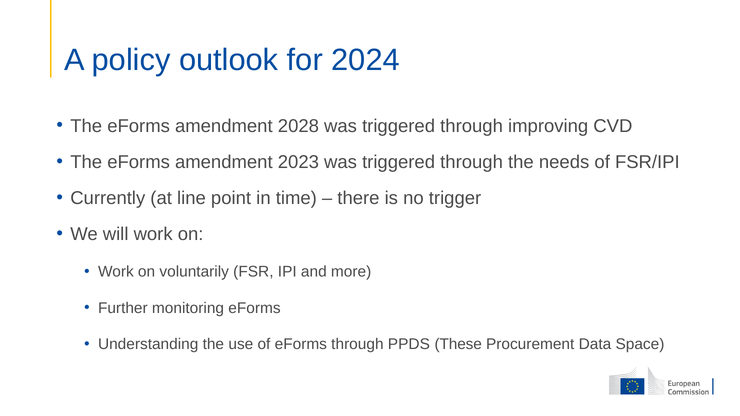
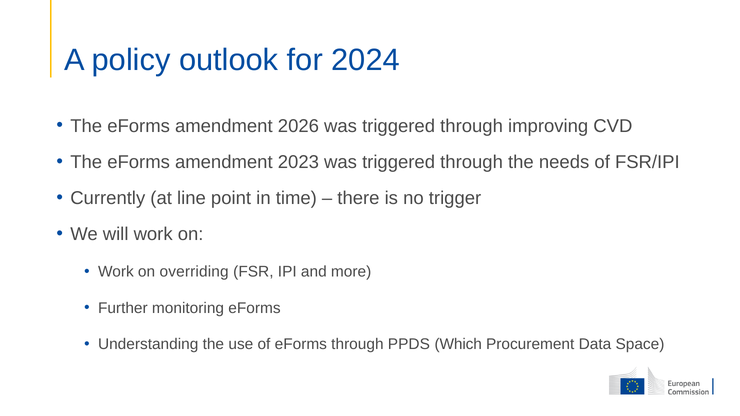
2028: 2028 -> 2026 (298, 126)
voluntarily: voluntarily -> overriding (194, 272)
These: These -> Which (458, 345)
